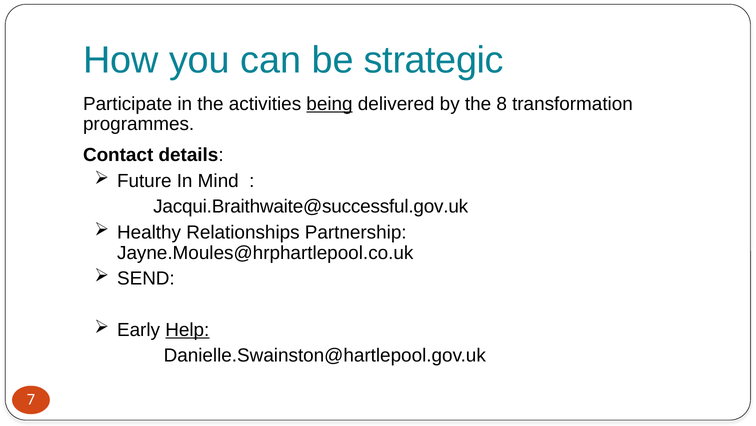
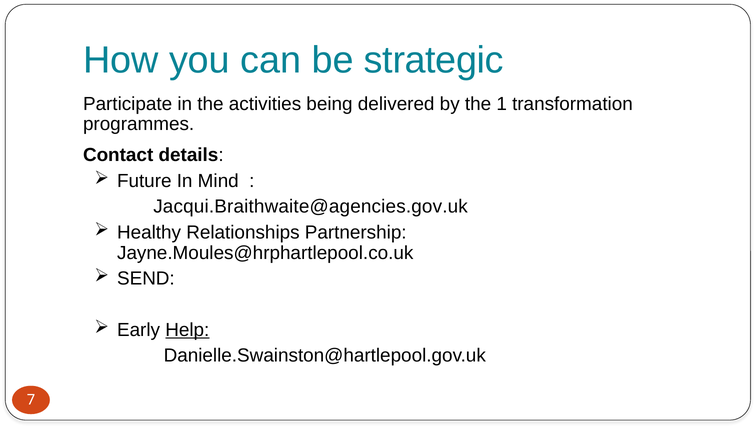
being underline: present -> none (329, 104)
8: 8 -> 1 (502, 104)
Jacqui.Braithwaite@successful.gov.uk: Jacqui.Braithwaite@successful.gov.uk -> Jacqui.Braithwaite@agencies.gov.uk (311, 206)
